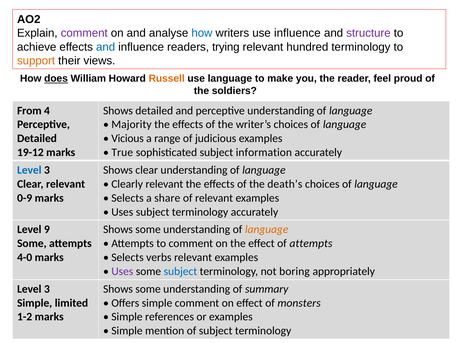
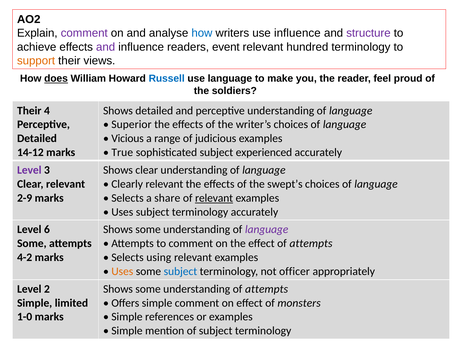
and colour: blue -> purple (106, 47)
trying: trying -> event (226, 47)
Russell colour: orange -> blue (167, 79)
From: From -> Their (29, 110)
Majority: Majority -> Superior (131, 124)
19-12: 19-12 -> 14-12 (30, 152)
information: information -> experienced (264, 152)
Level colour: blue -> purple (29, 170)
death’s: death’s -> swept’s (285, 184)
0-9: 0-9 -> 2-9 (25, 198)
relevant underline: none -> present (214, 198)
9: 9 -> 6 (47, 229)
language colour: orange -> purple (267, 229)
4-0: 4-0 -> 4-2 (25, 257)
verbs: verbs -> using (159, 257)
Uses colour: purple -> orange (122, 271)
boring: boring -> officer (295, 271)
3: 3 -> 2 (47, 289)
understanding of summary: summary -> attempts (267, 289)
1-2: 1-2 -> 1-0 (25, 317)
